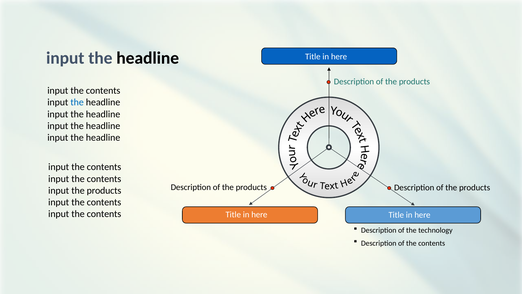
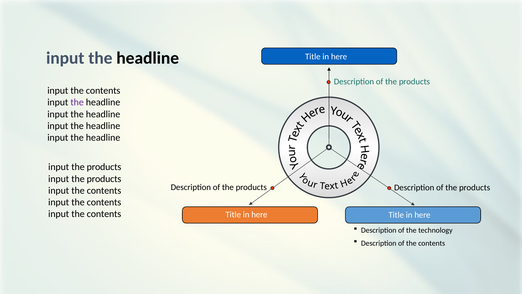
the colour: blue -> purple (77, 102)
contents: contents -> products (104, 167)
contents: contents -> products (104, 179)
products: products -> contents (104, 190)
